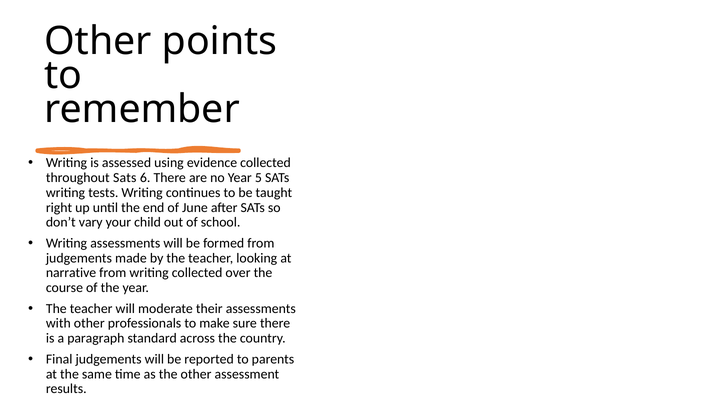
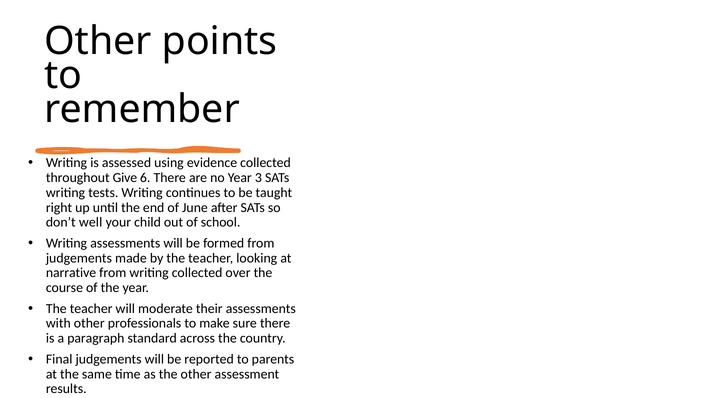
throughout Sats: Sats -> Give (125, 178)
5: 5 -> 3 (258, 178)
vary: vary -> well (91, 223)
